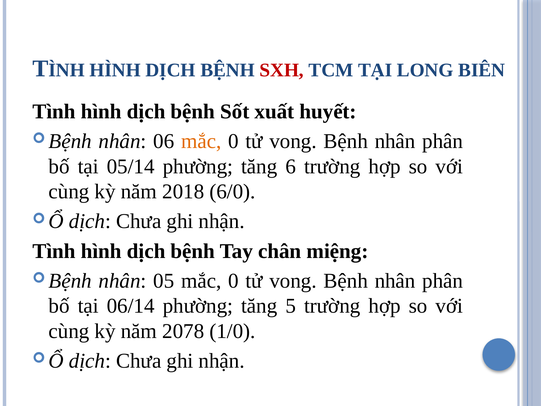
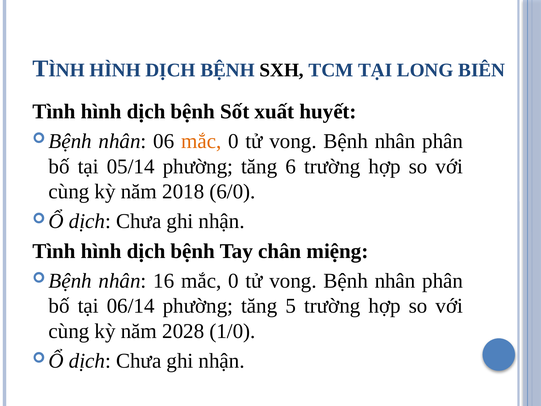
SXH colour: red -> black (282, 70)
05: 05 -> 16 (164, 281)
2078: 2078 -> 2028 (183, 331)
